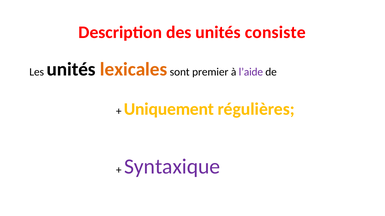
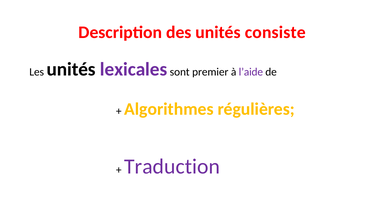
lexicales colour: orange -> purple (134, 69)
Uniquement: Uniquement -> Algorithmes (169, 109)
Syntaxique: Syntaxique -> Traduction (172, 167)
